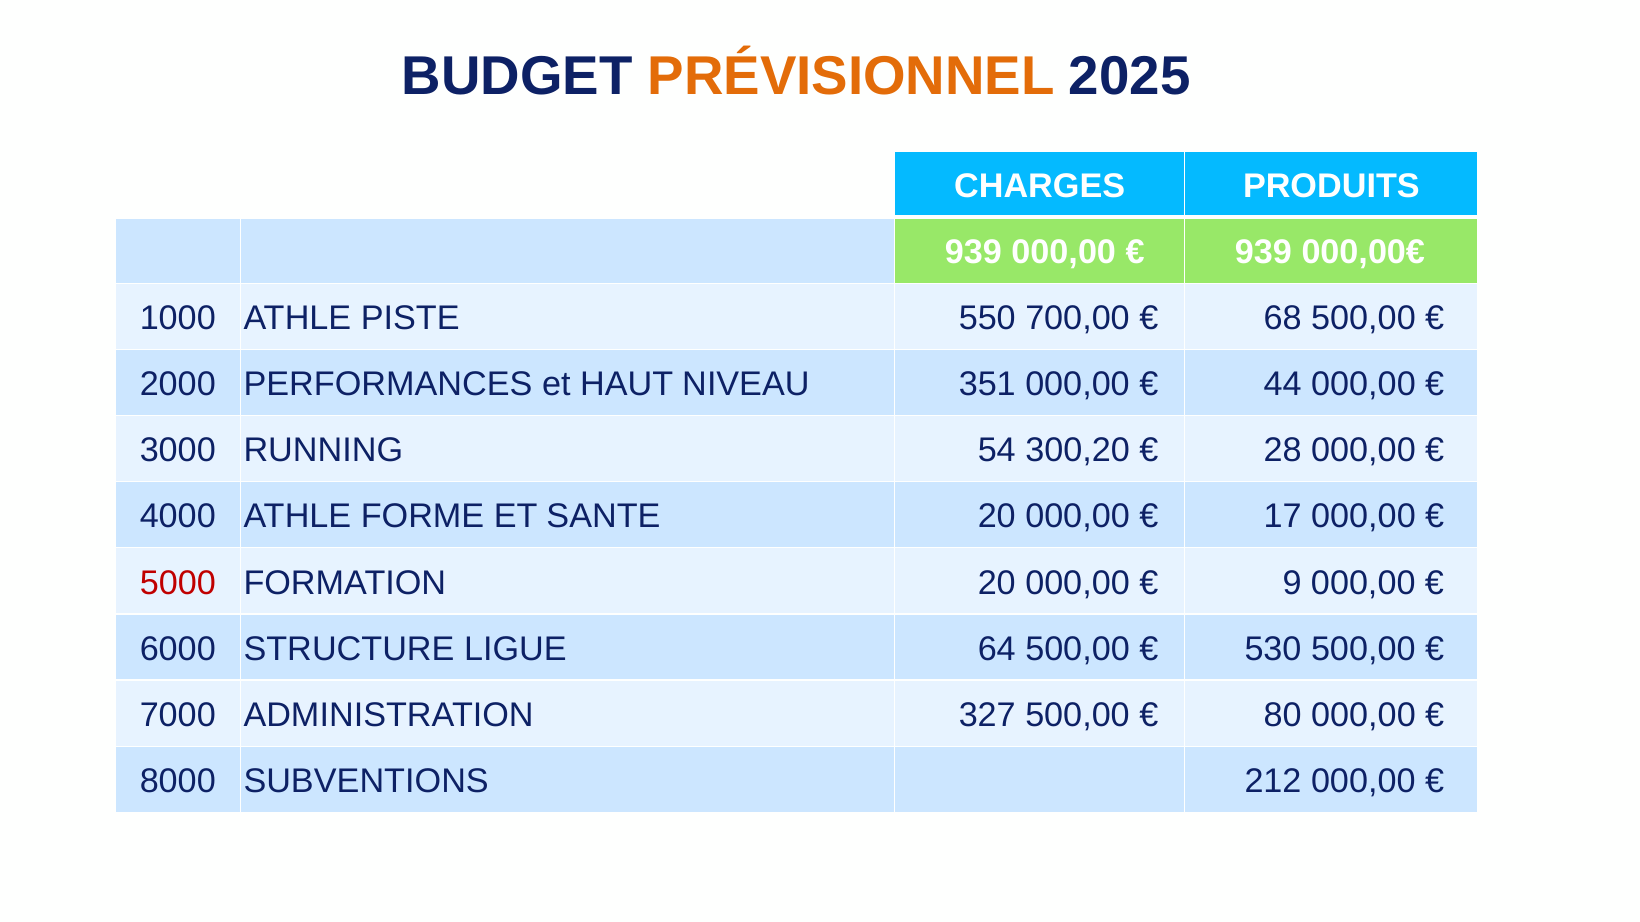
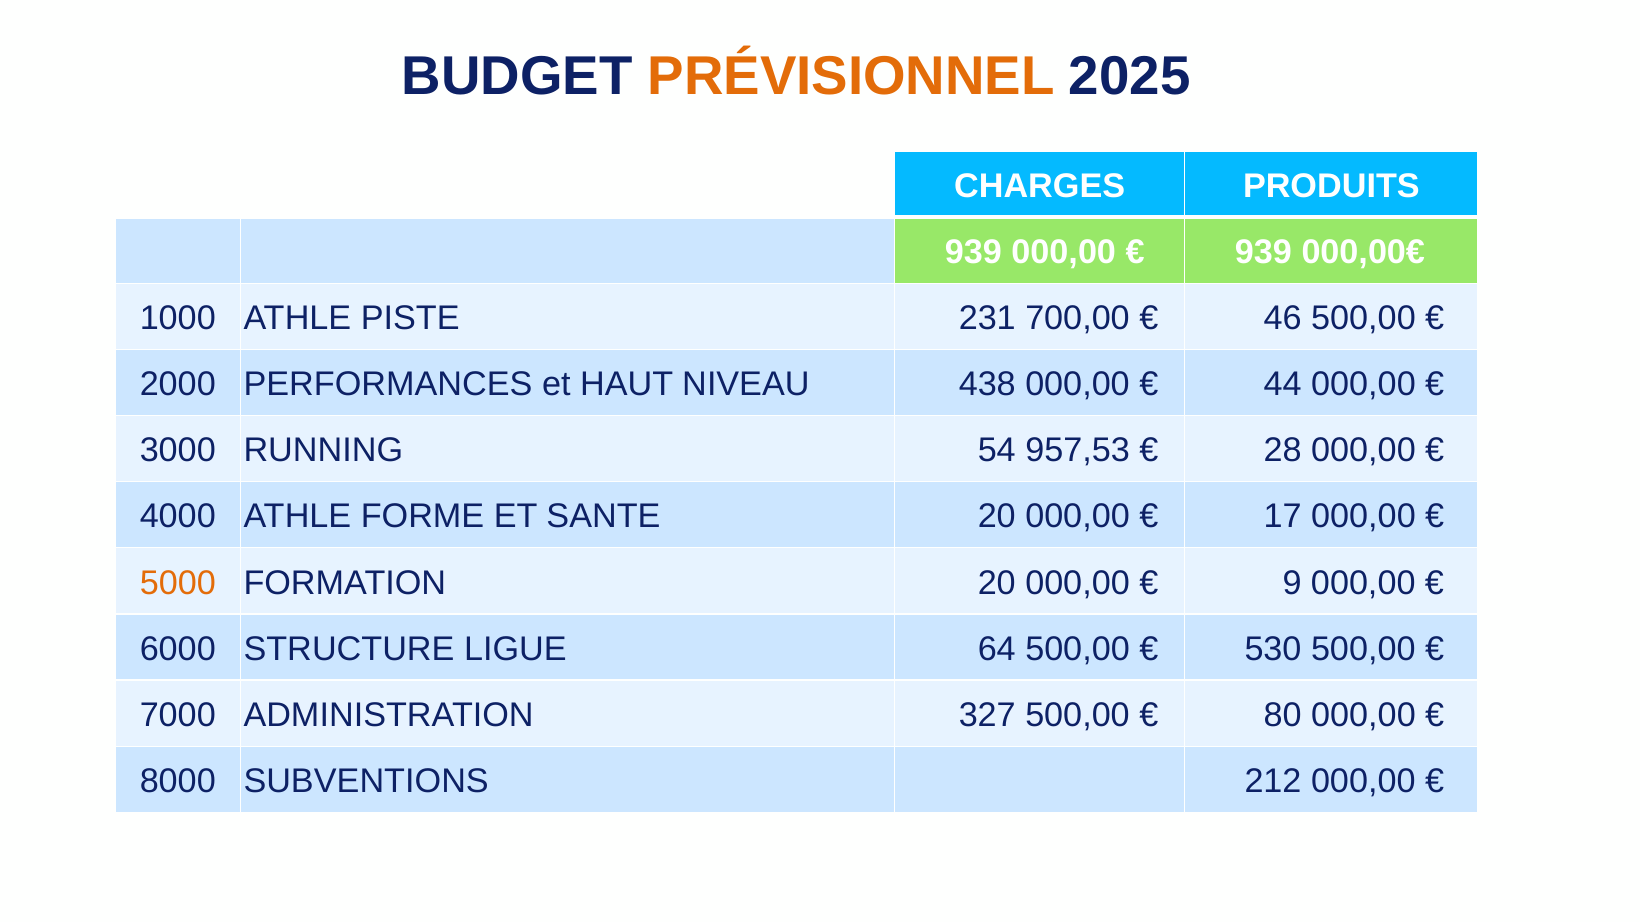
550: 550 -> 231 (987, 319)
68: 68 -> 46 (1283, 319)
351: 351 -> 438 (987, 385)
300,20: 300,20 -> 957,53 (1078, 451)
5000 colour: red -> orange (178, 583)
